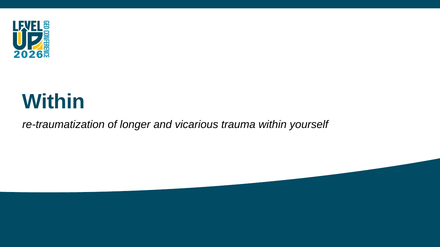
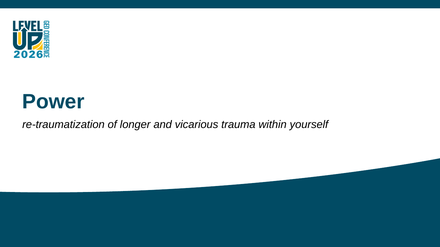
Within: Within -> Power (53, 102)
